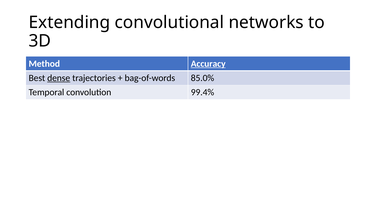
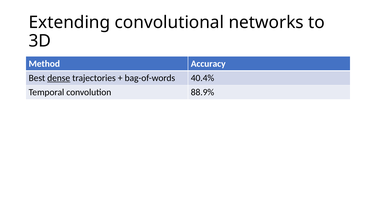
Accuracy underline: present -> none (208, 64)
85.0%: 85.0% -> 40.4% (202, 78)
99.4%: 99.4% -> 88.9% (202, 92)
